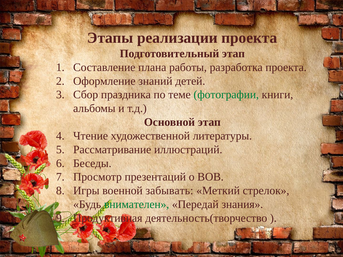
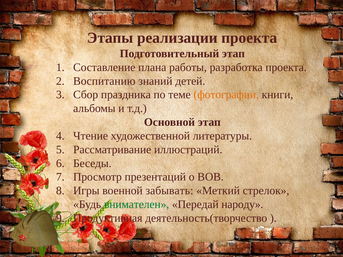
Оформление: Оформление -> Воспитанию (104, 81)
фотографии colour: green -> orange (226, 95)
знания: знания -> народу (242, 205)
